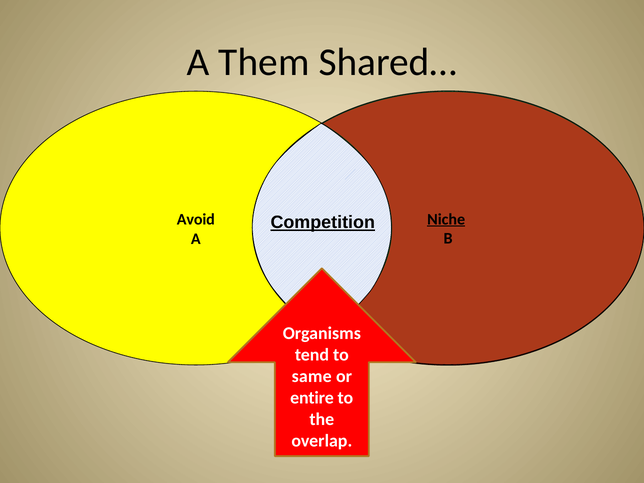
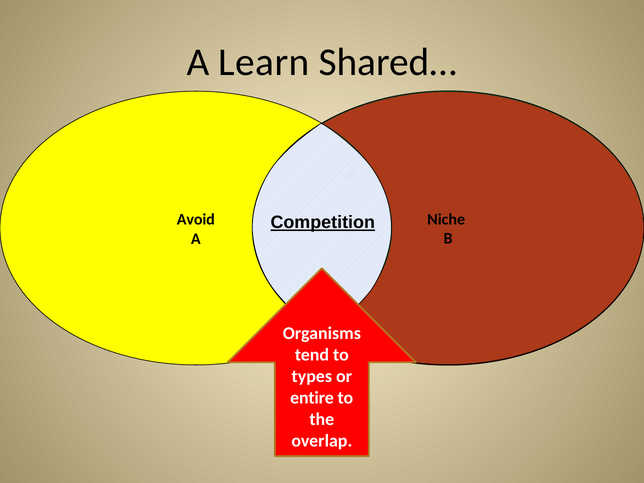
Them: Them -> Learn (264, 62)
Niche underline: present -> none (446, 219)
same: same -> types (312, 376)
